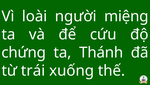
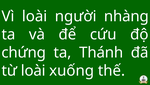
miệng: miệng -> nhàng (126, 16)
từ trái: trái -> loài (33, 70)
